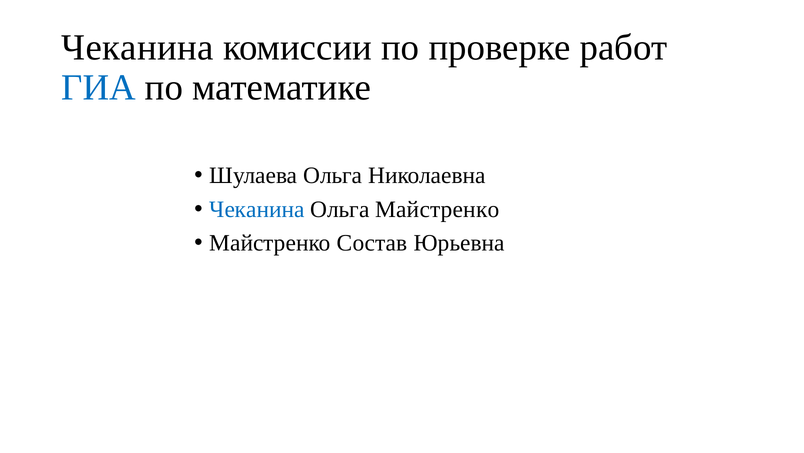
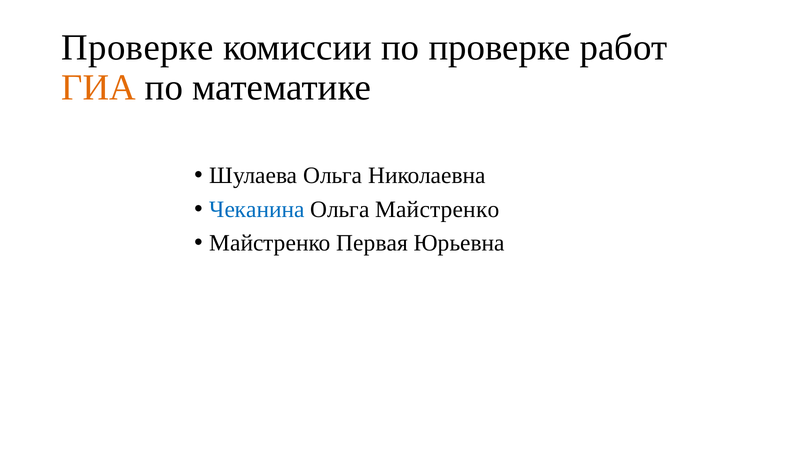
Чеканина: Чеканина -> Проверке (137, 48)
ГИА colour: blue -> orange (99, 87)
Состав: Состав -> Первая (372, 243)
